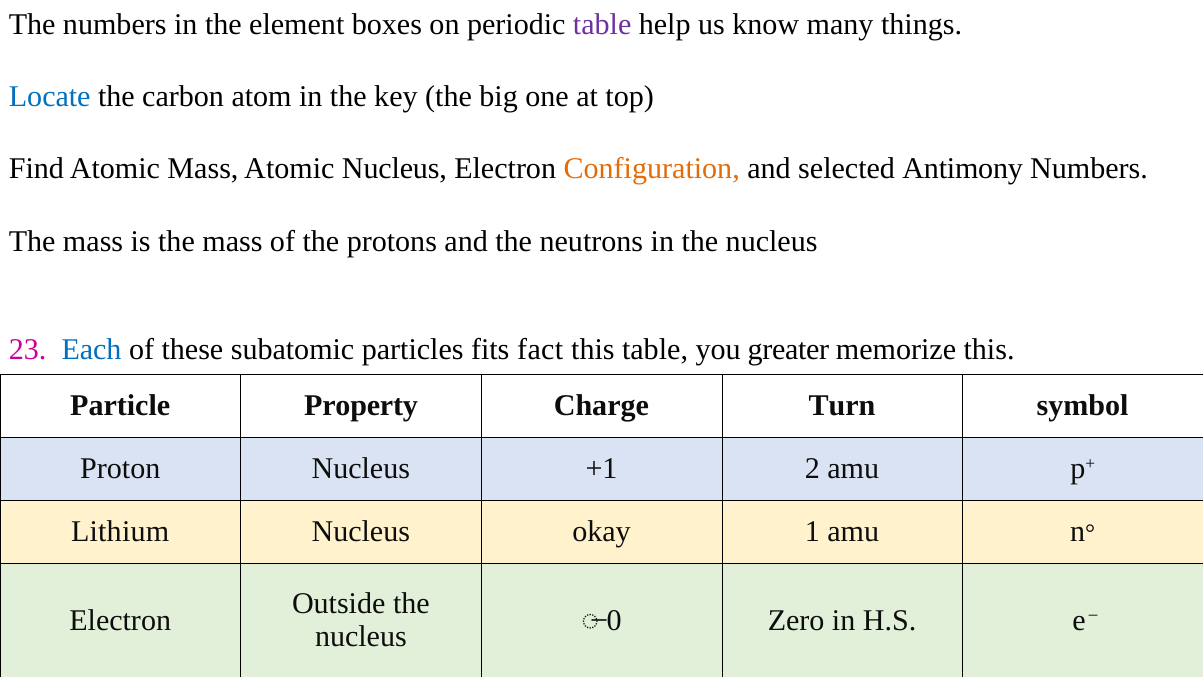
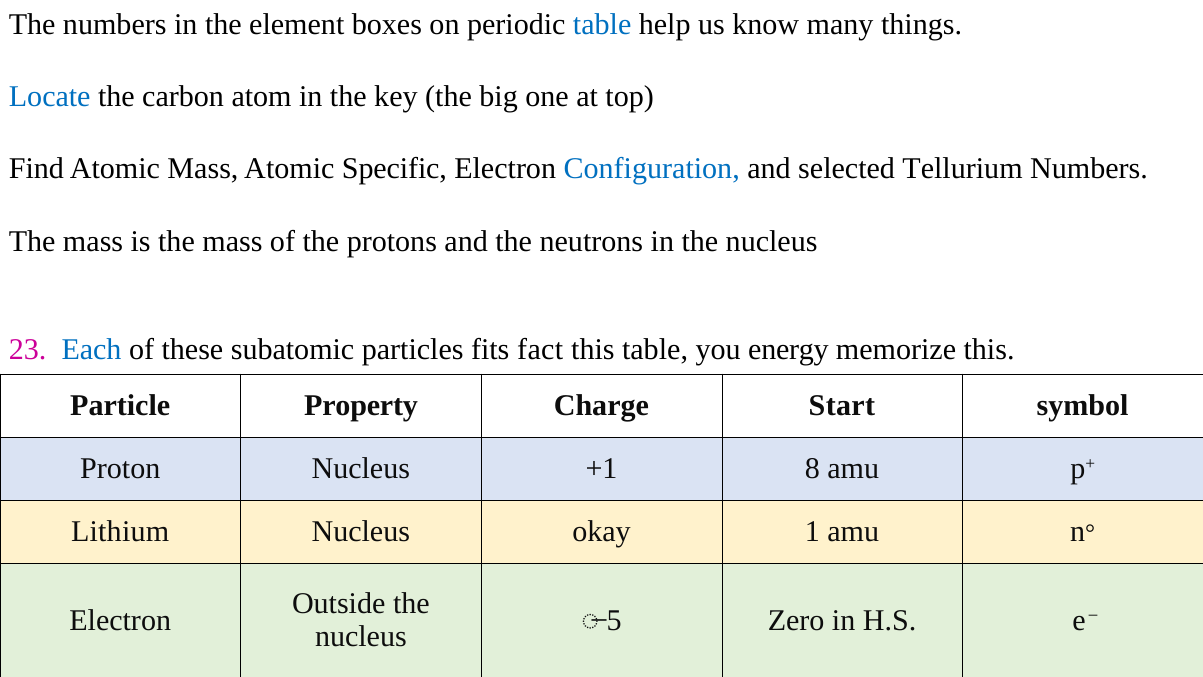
table colour: purple -> blue (602, 25)
Atomic Nucleus: Nucleus -> Specific (394, 169)
Configuration colour: orange -> blue (652, 169)
Antimony: Antimony -> Tellurium (963, 169)
greater: greater -> energy (788, 349)
Turn: Turn -> Start (842, 405)
2: 2 -> 8 (812, 468)
0: 0 -> 5 (614, 620)
